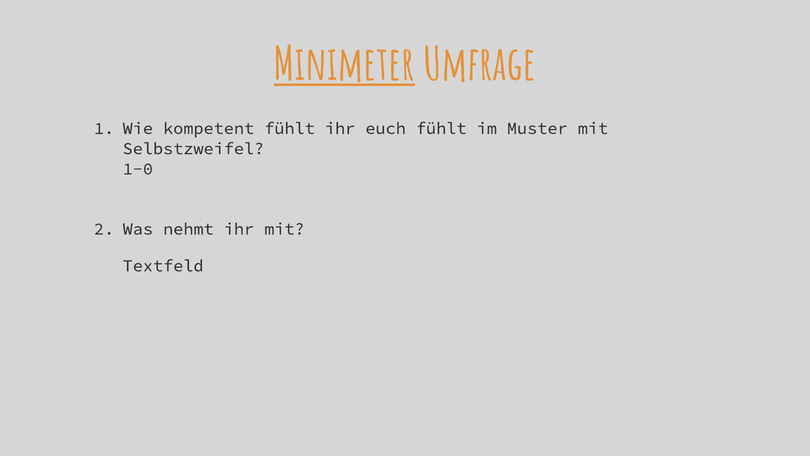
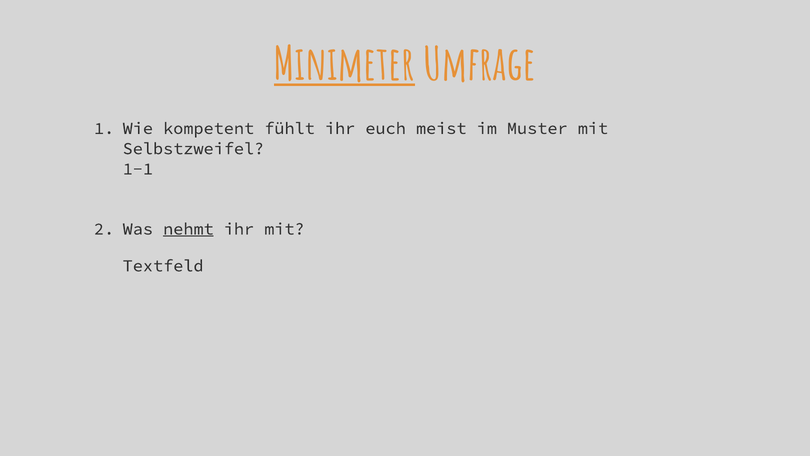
euch fühlt: fühlt -> meist (441, 128)
1-0: 1-0 -> 1-1 (138, 169)
nehmt underline: none -> present (188, 229)
